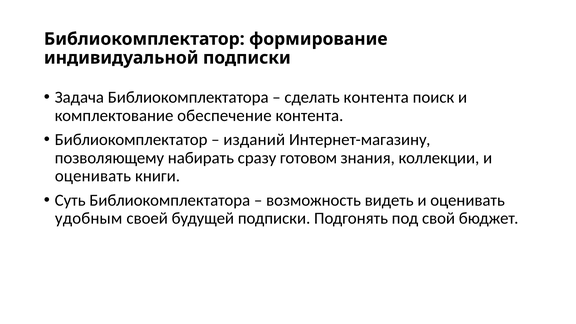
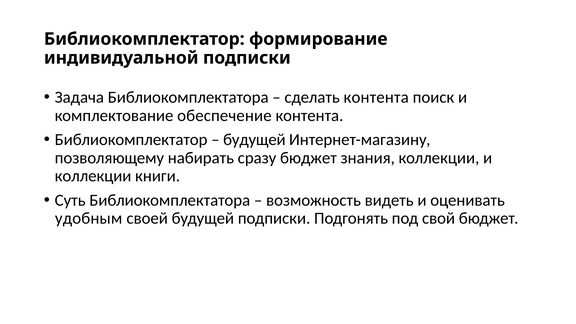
изданий: изданий -> будущей (254, 140)
сразу готовом: готовом -> бюджет (308, 158)
оценивать: оценивать -> коллекции (93, 176)
